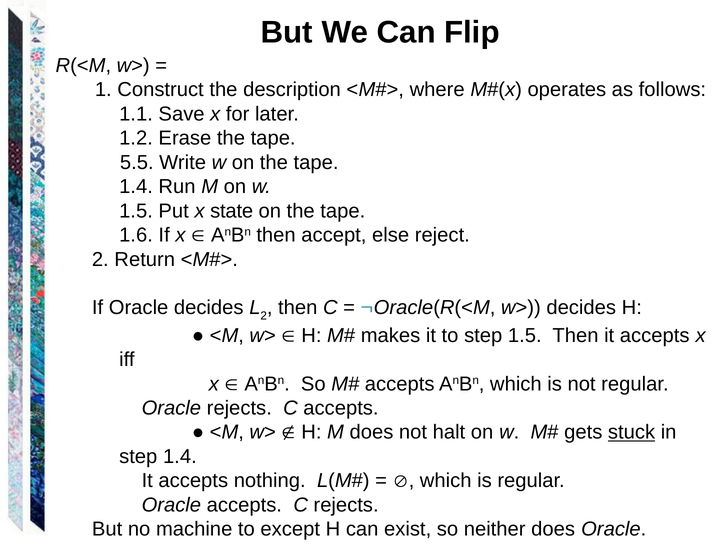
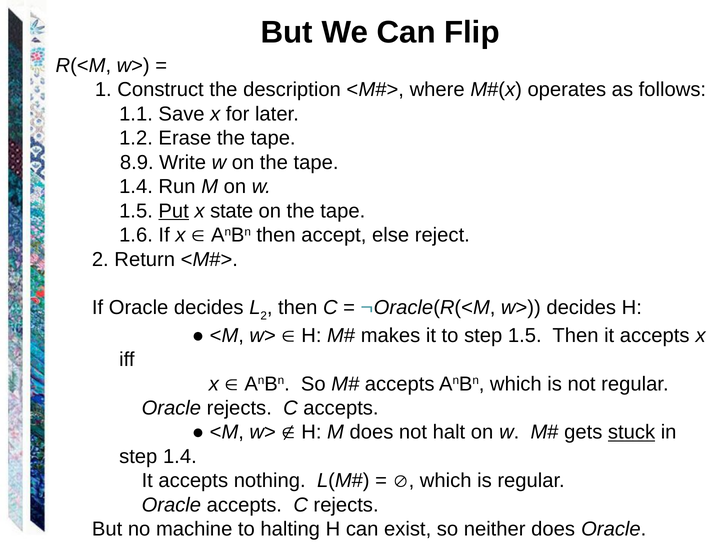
5.5: 5.5 -> 8.9 (137, 163)
Put underline: none -> present (174, 211)
except: except -> halting (290, 529)
